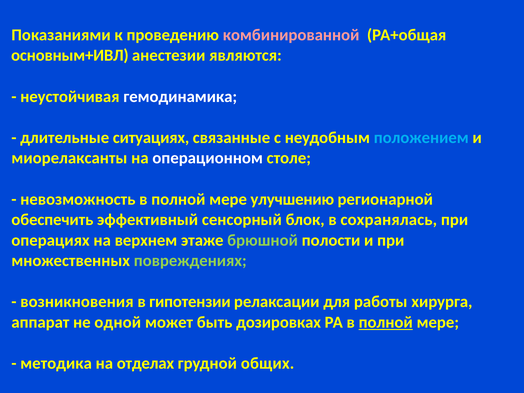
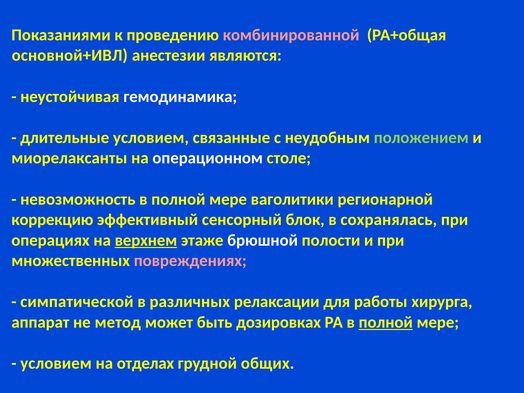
основным+ИВЛ: основным+ИВЛ -> основной+ИВЛ (70, 55)
длительные ситуациях: ситуациях -> условием (151, 138)
положением colour: light blue -> light green (421, 138)
улучшению: улучшению -> ваголитики (292, 199)
обеспечить: обеспечить -> коррекцию (52, 220)
верхнем underline: none -> present (146, 240)
брюшной colour: light green -> white (263, 240)
повреждениях colour: light green -> pink (190, 261)
возникновения: возникновения -> симпатической (77, 302)
гипотензии: гипотензии -> различных (190, 302)
одной: одной -> метод (118, 322)
методика: методика -> условием (56, 363)
